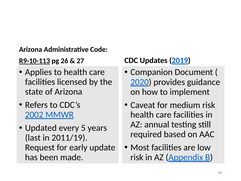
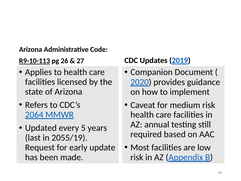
2002: 2002 -> 2064 (34, 115)
2011/19: 2011/19 -> 2055/19 (70, 138)
